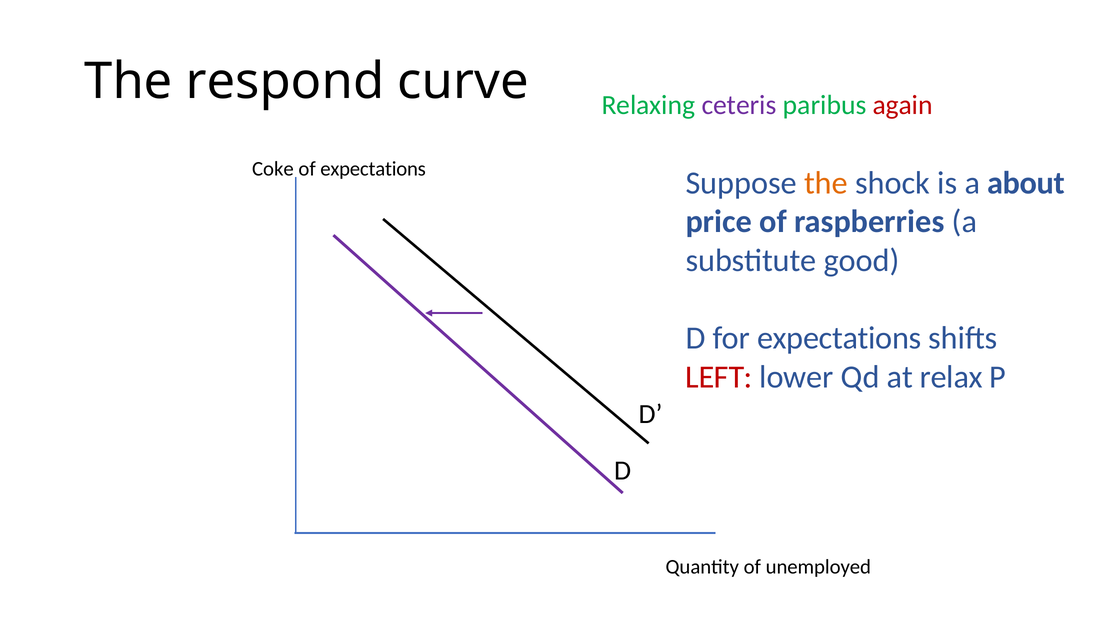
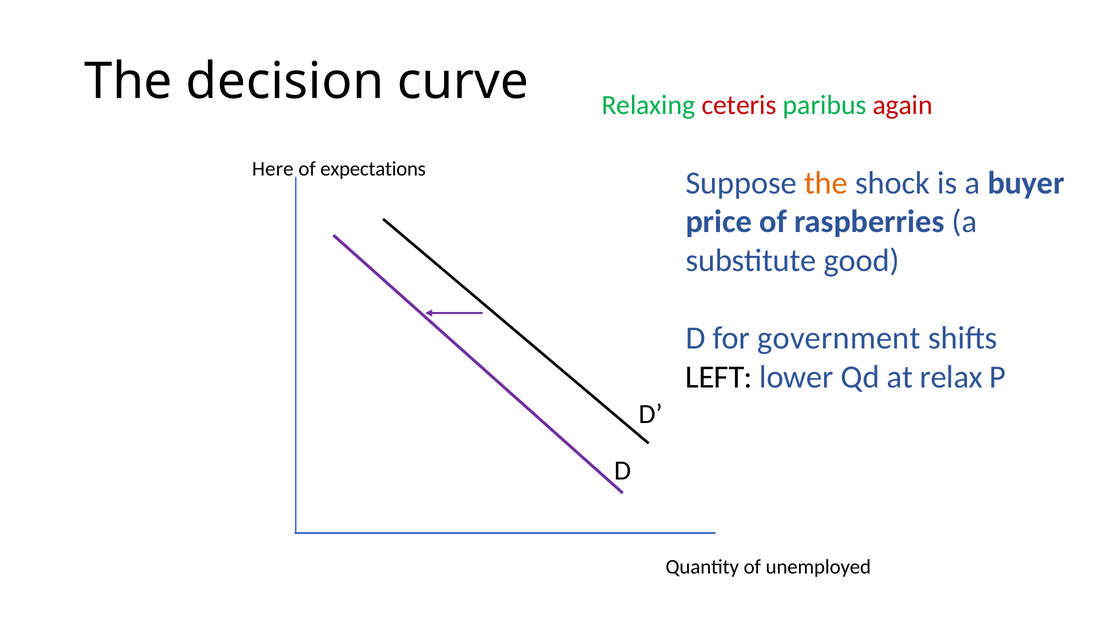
respond: respond -> decision (285, 82)
ceteris colour: purple -> red (739, 105)
Coke: Coke -> Here (273, 169)
about: about -> buyer (1026, 183)
for expectations: expectations -> government (839, 338)
LEFT colour: red -> black (719, 377)
